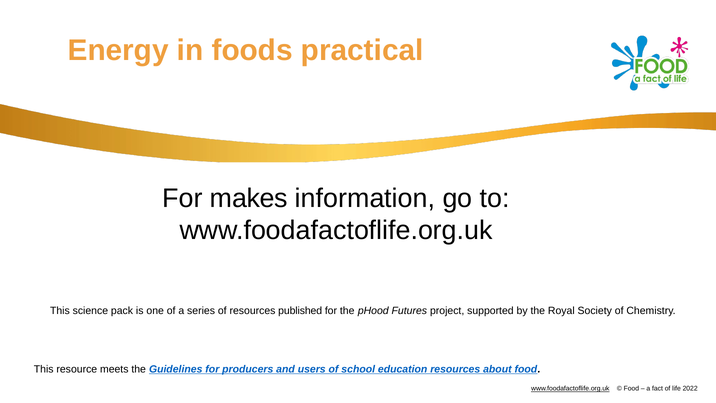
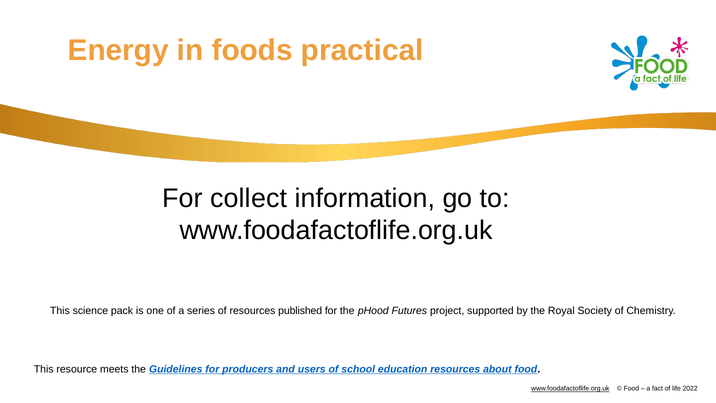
makes: makes -> collect (249, 198)
